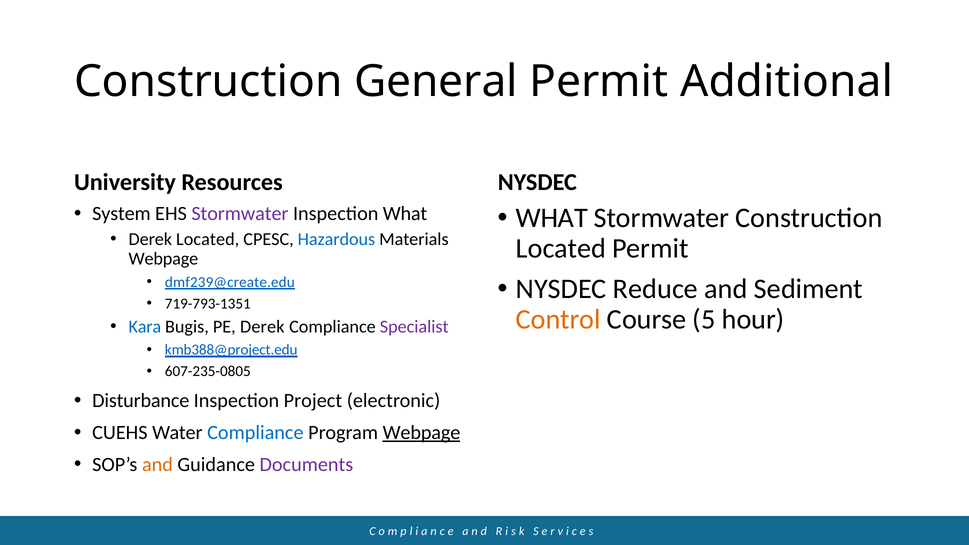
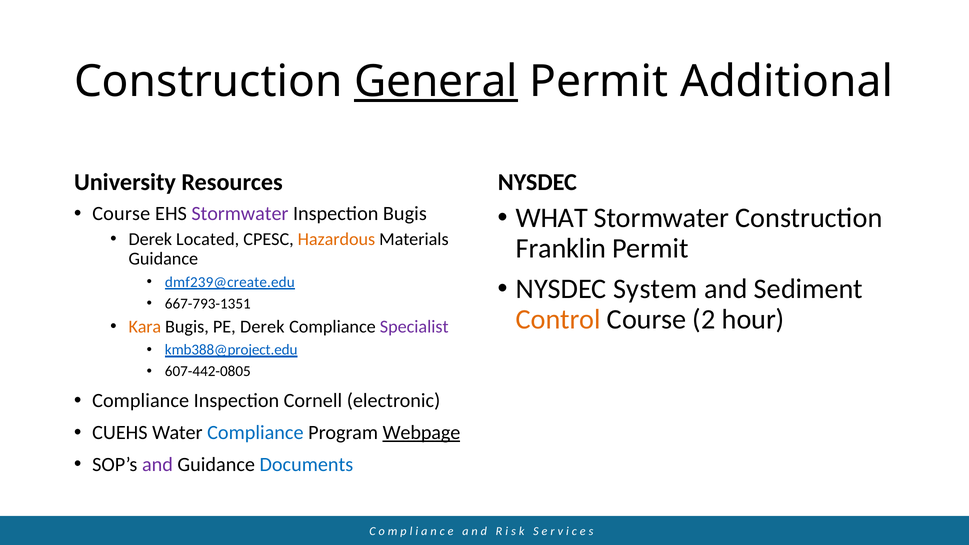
General underline: none -> present (436, 81)
System: System -> Course (121, 214)
Inspection What: What -> Bugis (405, 214)
Hazardous colour: blue -> orange (336, 239)
Located: Located -> Franklin (561, 248)
Webpage: Webpage -> Guidance (163, 259)
Reduce: Reduce -> System (655, 289)
719-793-1351: 719-793-1351 -> 667-793-1351 (208, 304)
5: 5 -> 2 (704, 319)
Kara colour: blue -> orange (145, 327)
607-235-0805: 607-235-0805 -> 607-442-0805 (208, 371)
Disturbance: Disturbance -> Compliance (141, 401)
Project: Project -> Cornell (313, 401)
and colour: orange -> purple (157, 464)
Documents colour: purple -> blue (306, 464)
